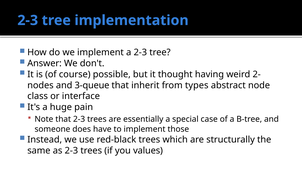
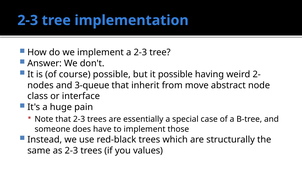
it thought: thought -> possible (175, 74)
types: types -> move (197, 85)
